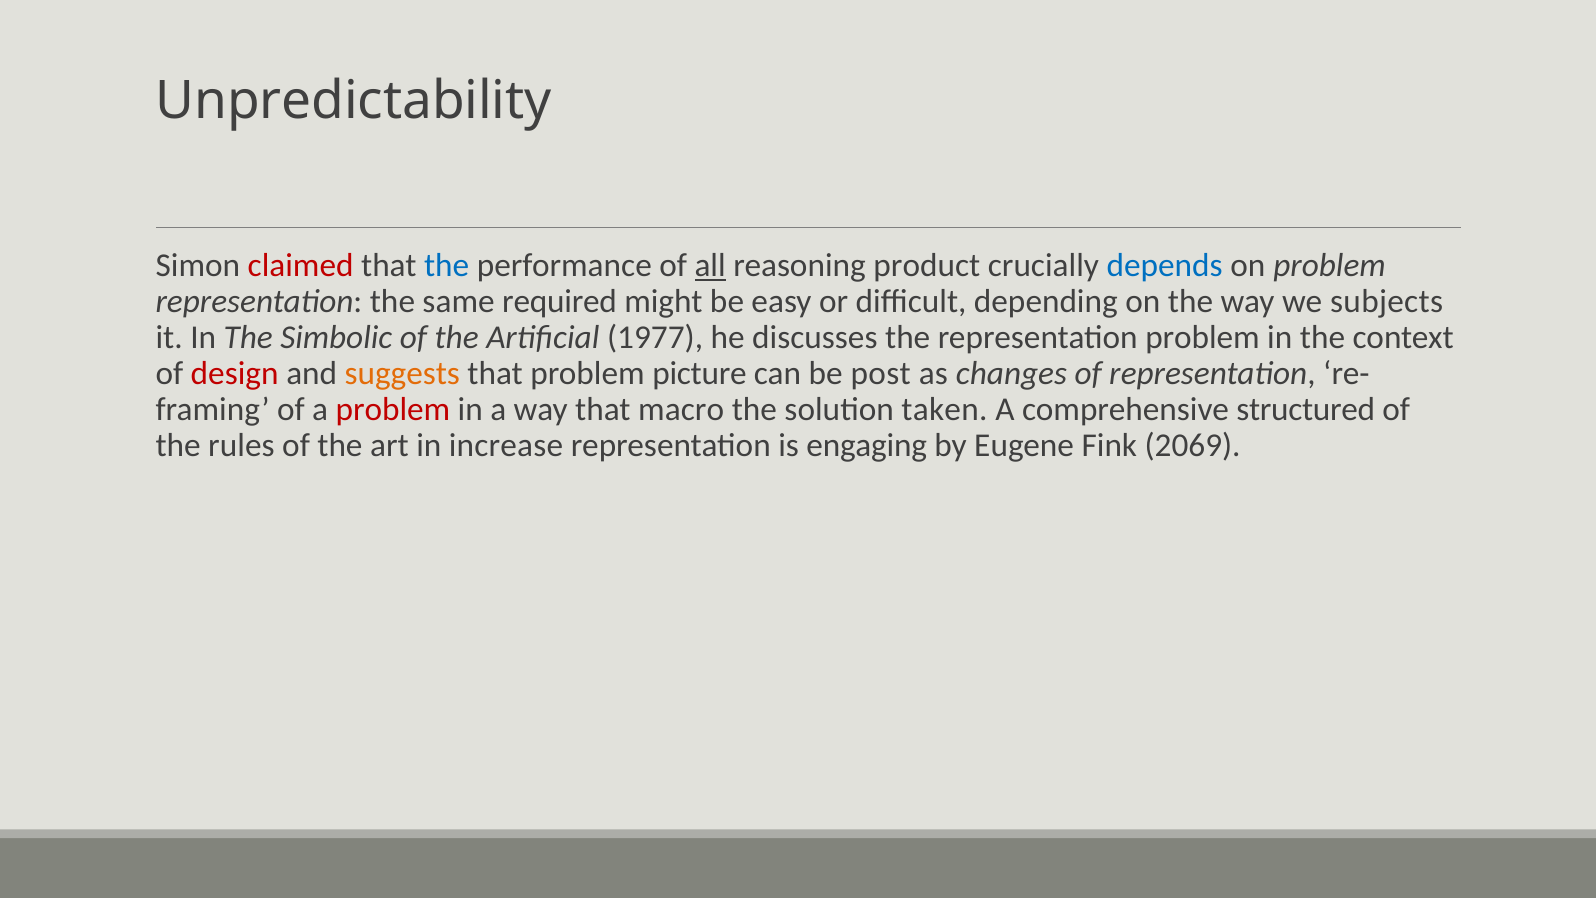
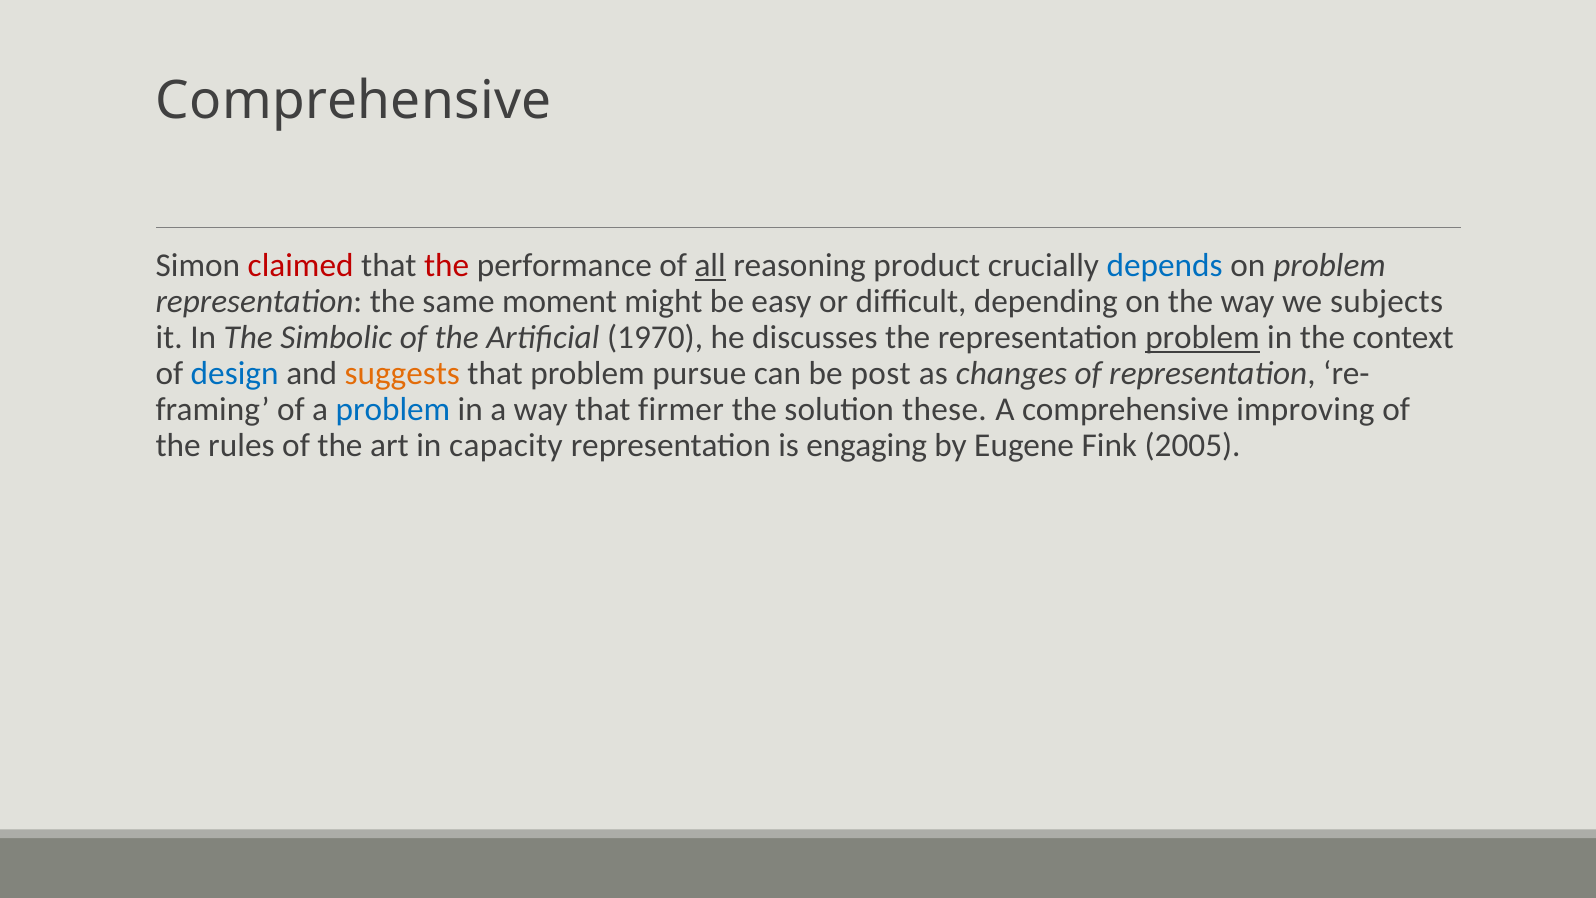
Unpredictability: Unpredictability -> Comprehensive (354, 101)
the colour: blue -> red (447, 265)
required: required -> moment (560, 301)
1977: 1977 -> 1970 (655, 337)
problem underline: none -> present (1202, 337)
design colour: red -> blue (235, 373)
picture: picture -> pursue (699, 373)
problem colour: red -> blue (393, 409)
macro: macro -> firmer (681, 409)
taken: taken -> these (944, 409)
structured: structured -> improving (1305, 409)
increase: increase -> capacity (506, 445)
2069: 2069 -> 2005 (1193, 445)
